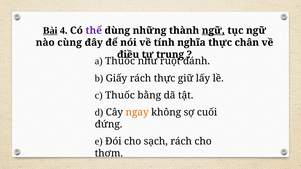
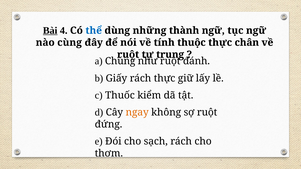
thể colour: purple -> blue (94, 31)
ngữ underline: present -> none (213, 31)
nghĩa: nghĩa -> thuộc (191, 43)
điều: điều -> ruột (128, 55)
a Thuốc: Thuốc -> Chúng (120, 61)
bằng: bằng -> kiểm (149, 95)
sợ cuối: cuối -> ruột (207, 112)
